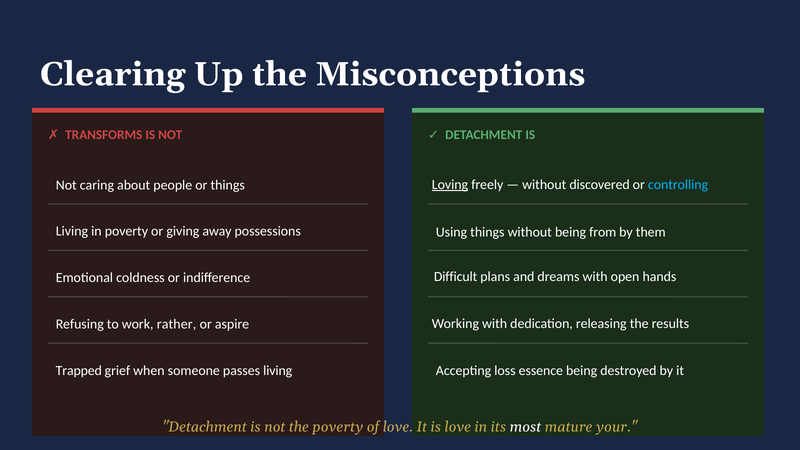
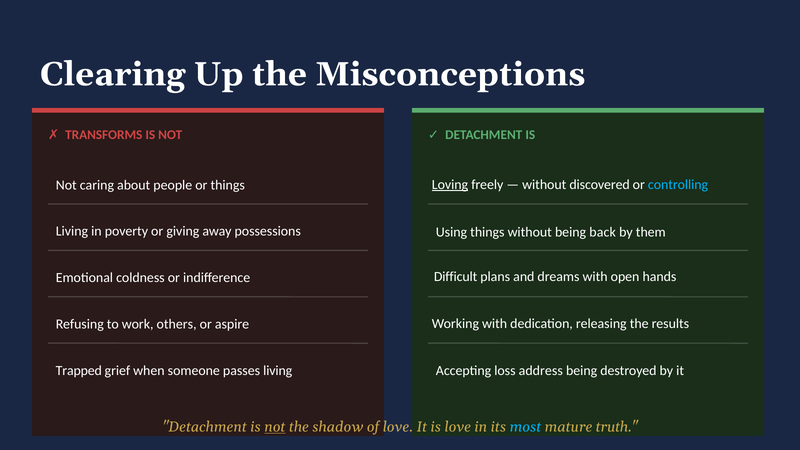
from: from -> back (603, 232)
rather: rather -> others (177, 324)
essence: essence -> address (541, 371)
not underline: none -> present (275, 427)
the poverty: poverty -> shadow (338, 427)
most colour: white -> light blue (525, 427)
your: your -> truth (617, 427)
